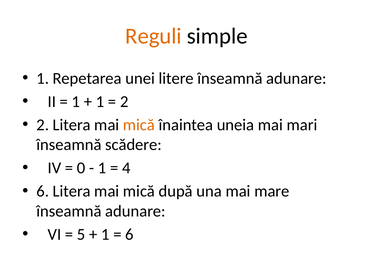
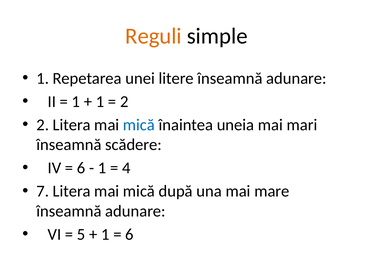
mică colour: orange -> blue (139, 125)
0: 0 -> 6 (81, 168)
6: 6 -> 7 (43, 191)
